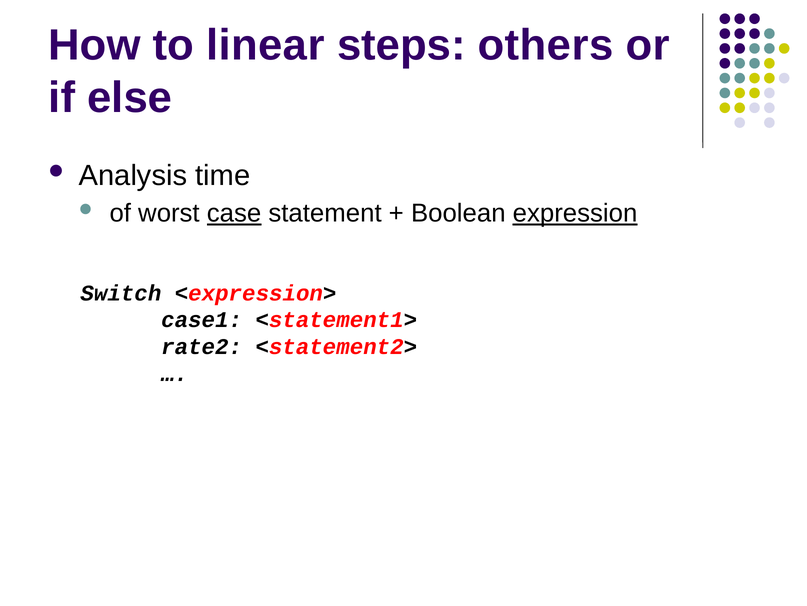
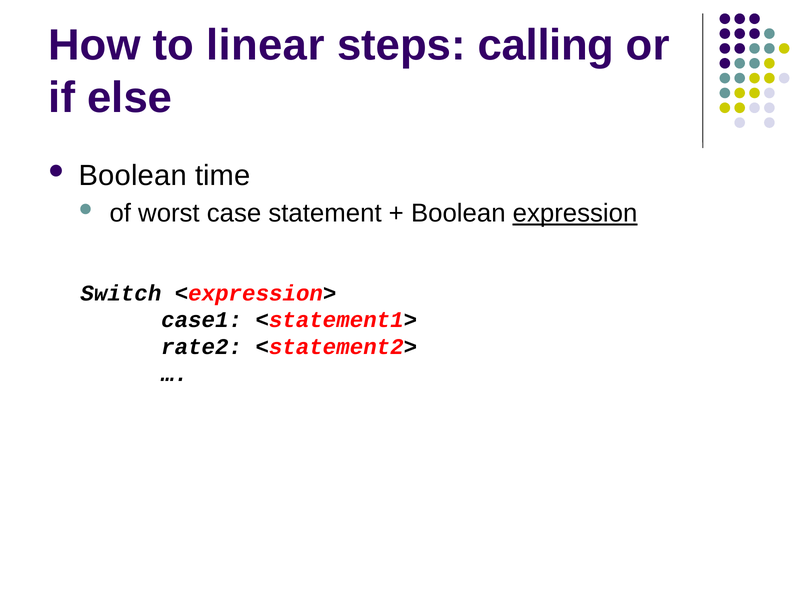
others: others -> calling (546, 45)
Analysis: Analysis -> Boolean (133, 175)
case underline: present -> none (234, 213)
